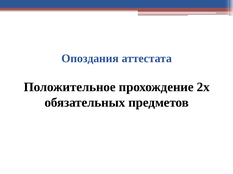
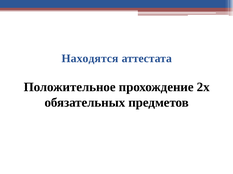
Опоздания: Опоздания -> Находятся (90, 59)
